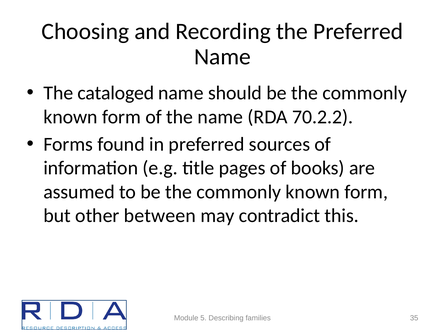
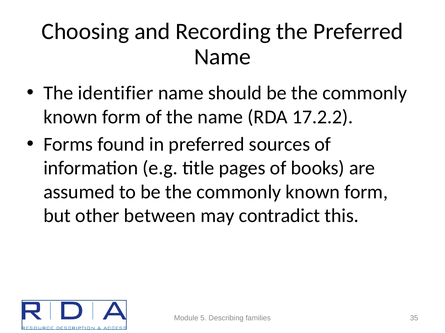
cataloged: cataloged -> identifier (116, 93)
70.2.2: 70.2.2 -> 17.2.2 (323, 117)
